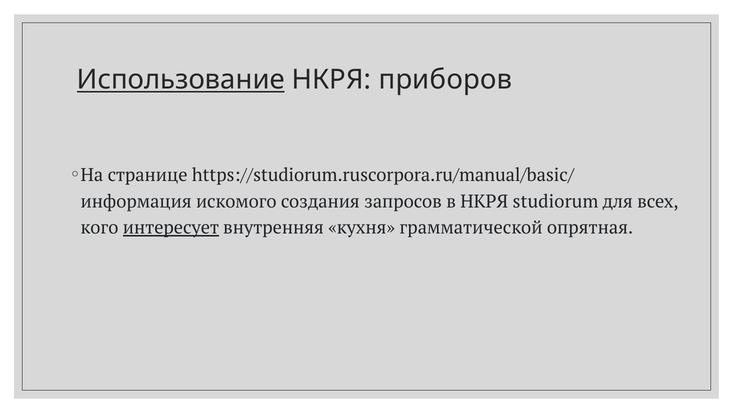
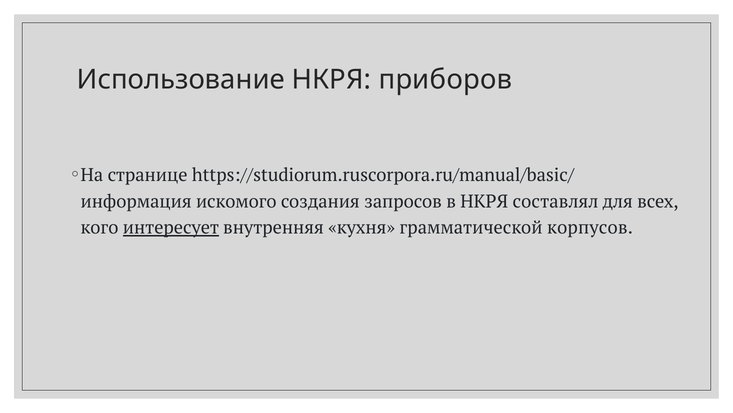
Использование underline: present -> none (181, 80)
studiorum: studiorum -> составлял (555, 201)
опрятная: опрятная -> корпусов (590, 228)
